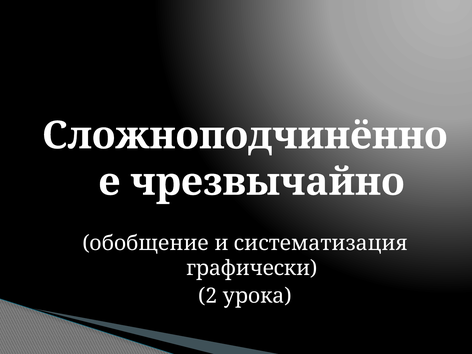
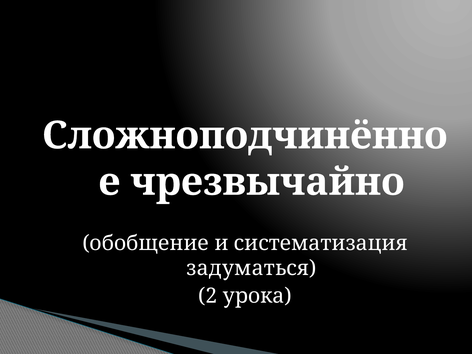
графически: графически -> задуматься (252, 268)
